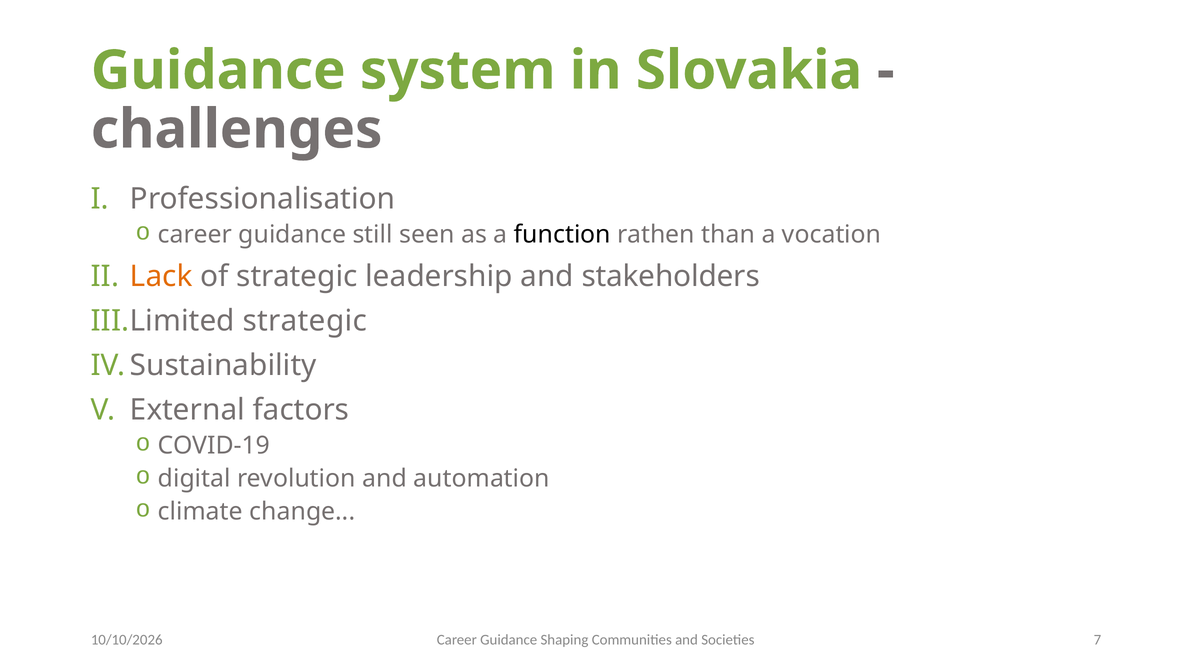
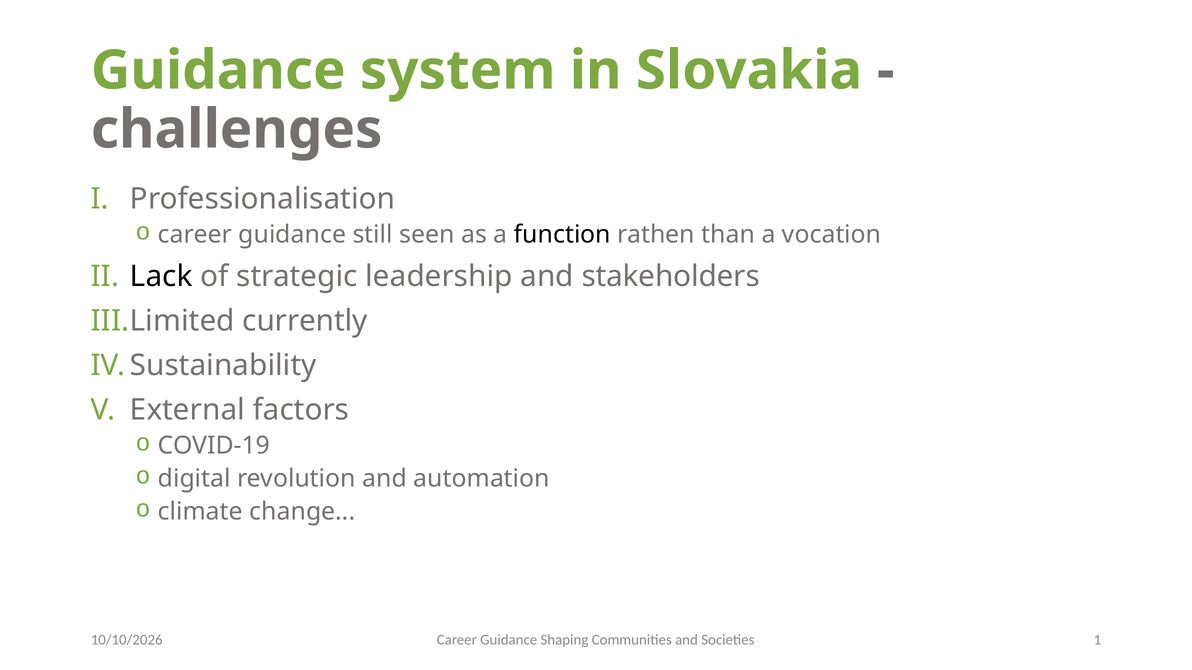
Lack colour: orange -> black (161, 277)
strategic: strategic -> currently (305, 321)
7: 7 -> 1 (1097, 640)
